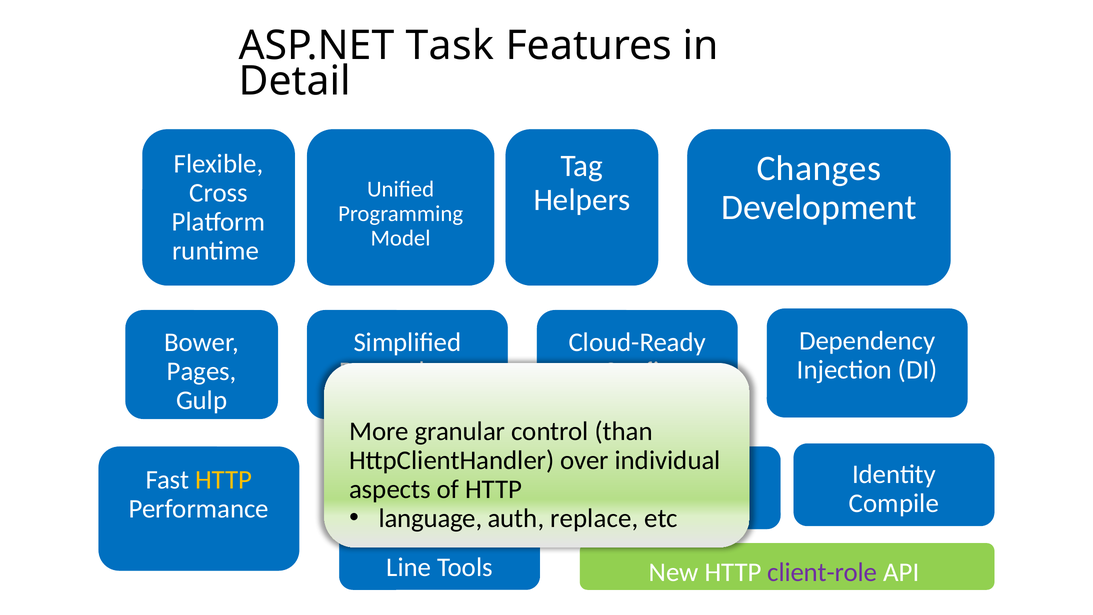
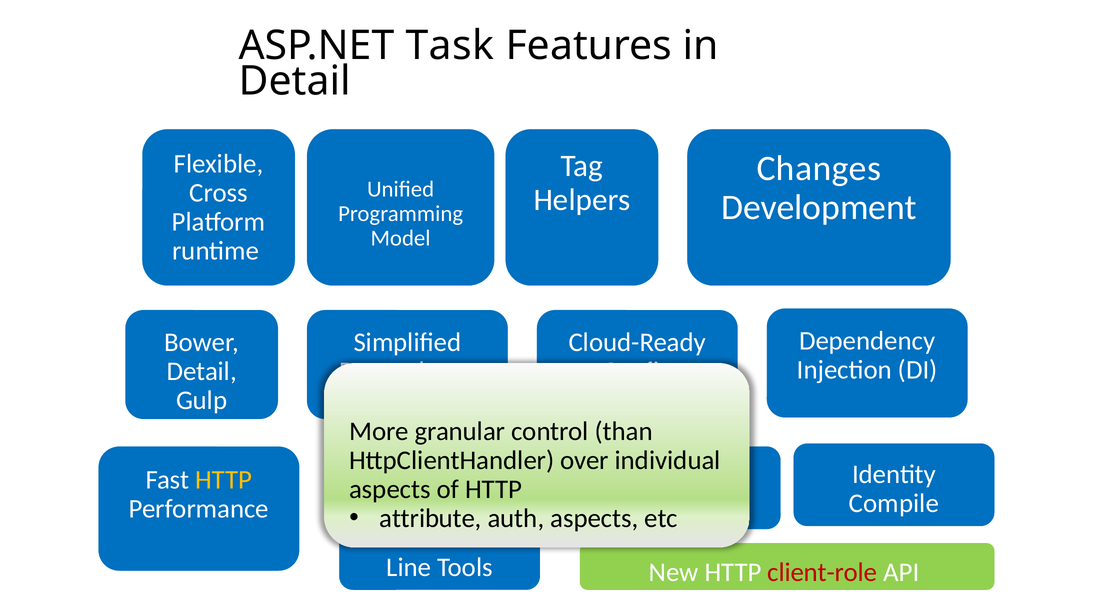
Pages: Pages -> Detail (202, 371)
language: language -> attribute (431, 518)
auth replace: replace -> aspects (594, 518)
client-role colour: purple -> red (822, 572)
